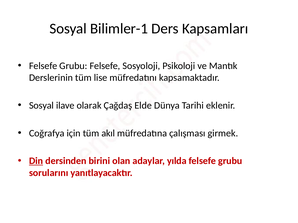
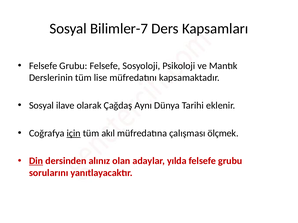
Bilimler-1: Bilimler-1 -> Bilimler-7 (119, 29)
Elde: Elde -> Aynı (143, 106)
için underline: none -> present (74, 133)
girmek: girmek -> ölçmek (223, 133)
birini: birini -> alınız (99, 161)
